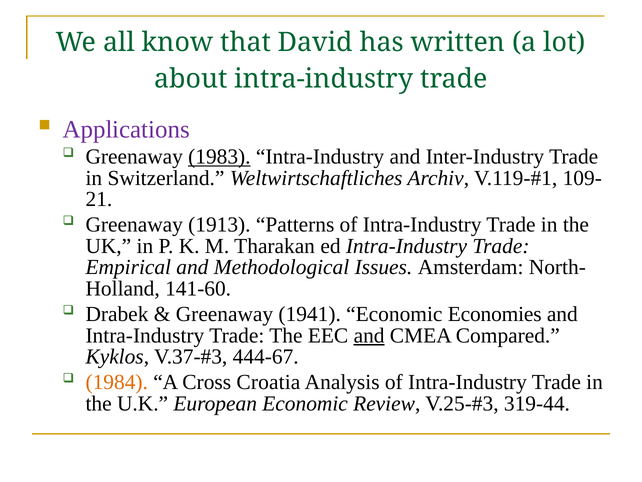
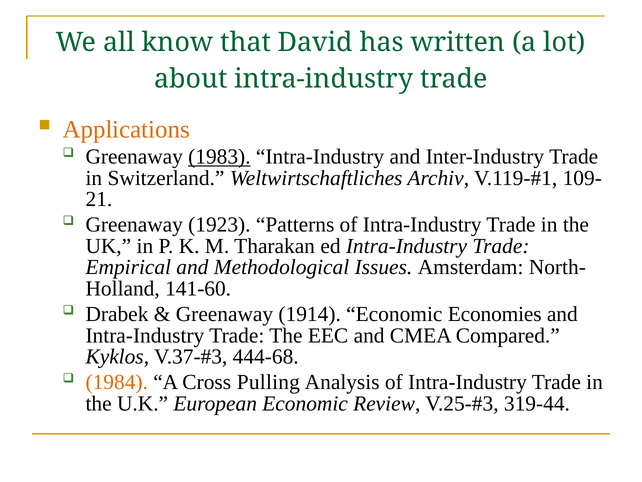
Applications colour: purple -> orange (126, 130)
1913: 1913 -> 1923 (219, 225)
1941: 1941 -> 1914 (310, 314)
and underline: present -> none (369, 335)
444-67: 444-67 -> 444-68 (266, 356)
Croatia: Croatia -> Pulling (268, 382)
